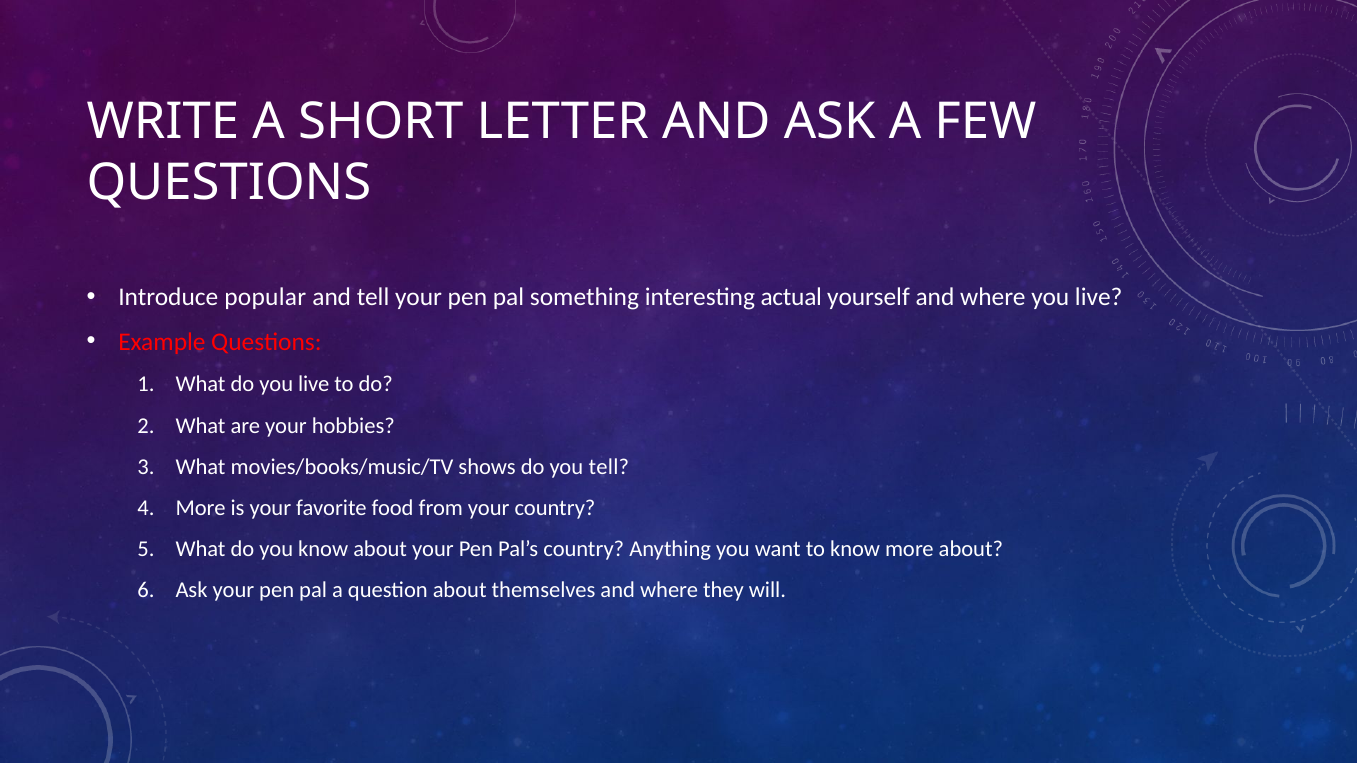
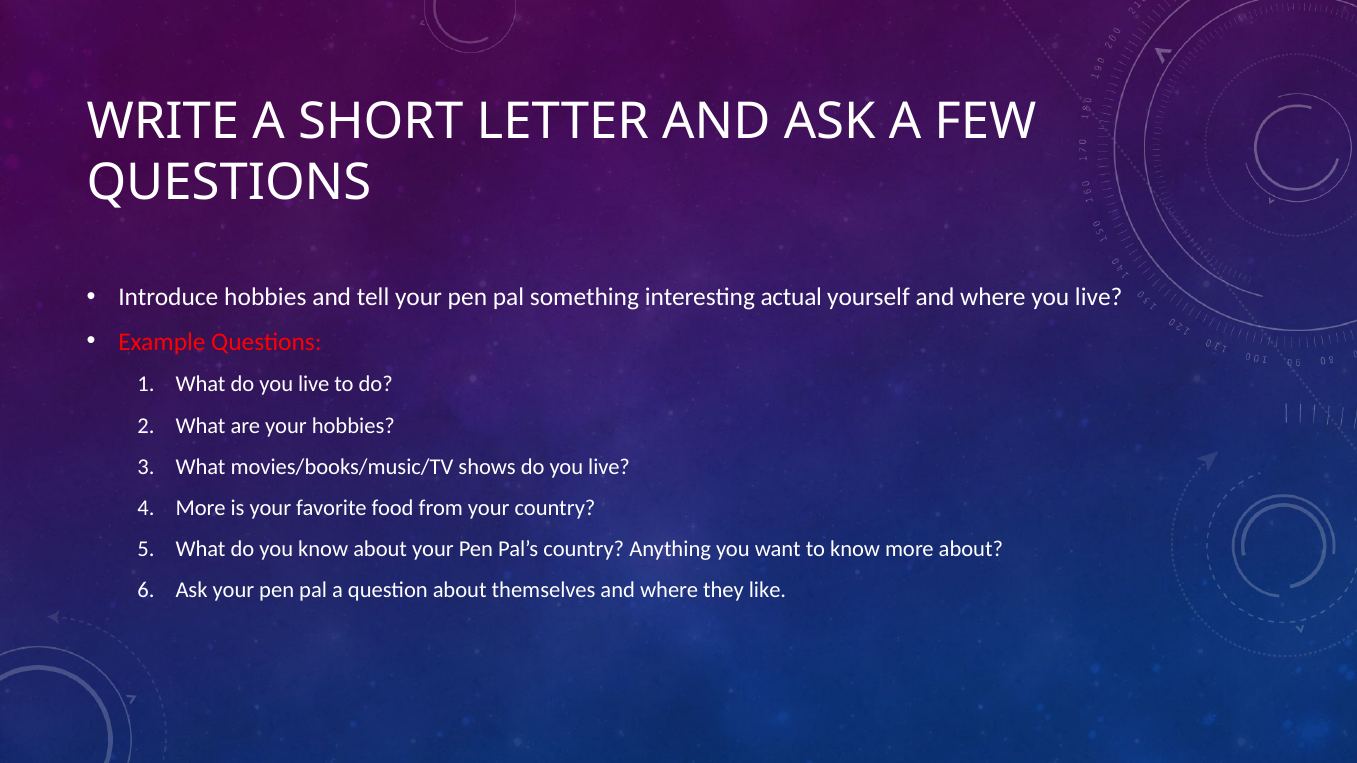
Introduce popular: popular -> hobbies (265, 297)
shows do you tell: tell -> live (609, 467)
will: will -> like (767, 591)
